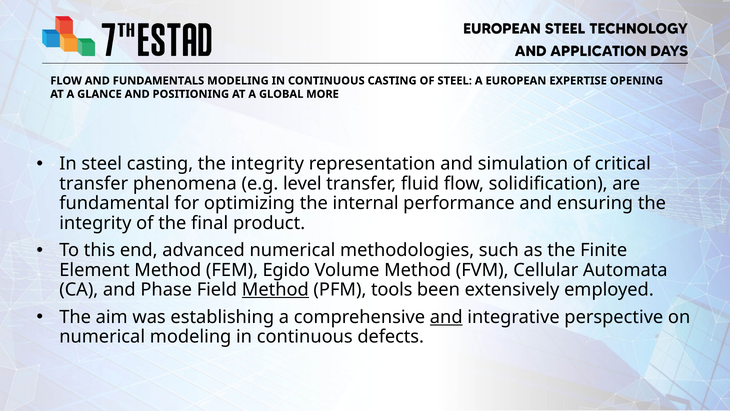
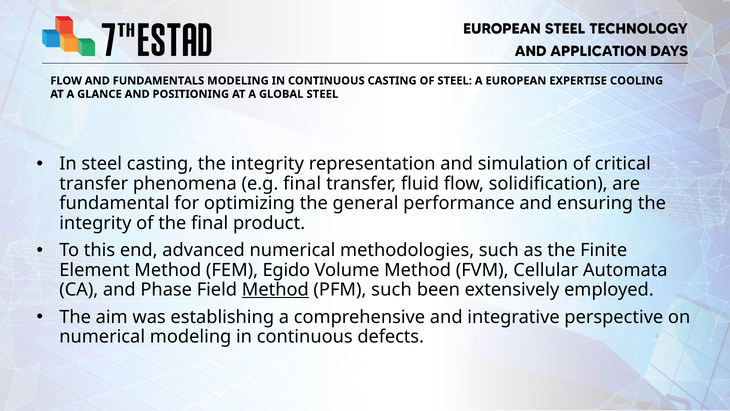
OPENING: OPENING -> COOLING (637, 81)
GLOBAL MORE: MORE -> STEEL (322, 94)
e.g level: level -> final (302, 183)
internal: internal -> general (366, 203)
PFM tools: tools -> such (392, 290)
and underline: present -> none (446, 317)
